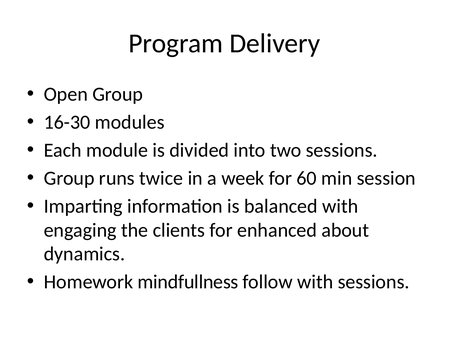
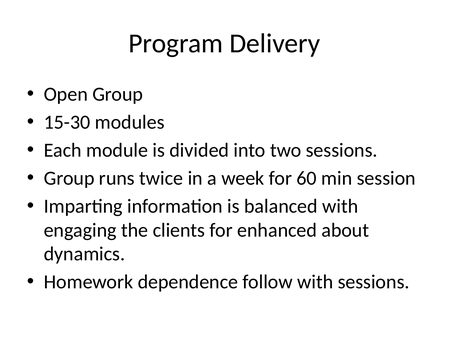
16-30: 16-30 -> 15-30 (67, 122)
mindfullness: mindfullness -> dependence (188, 282)
